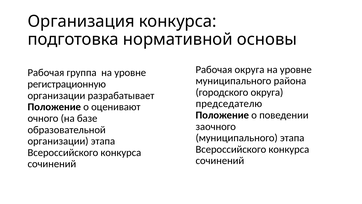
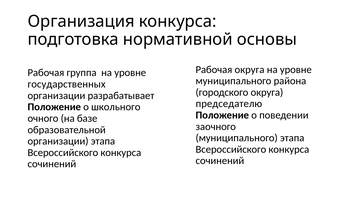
регистрационную: регистрационную -> государственных (67, 84)
оценивают: оценивают -> школьного (116, 107)
